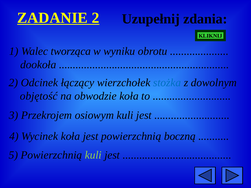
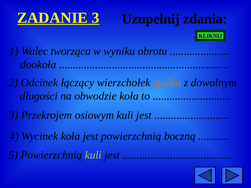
ZADANIE 2: 2 -> 3 (95, 18)
stożka colour: blue -> orange (167, 83)
objętość: objętość -> długości (39, 96)
